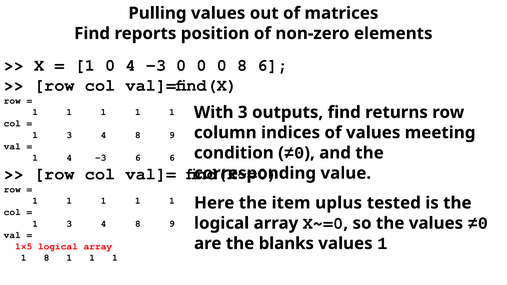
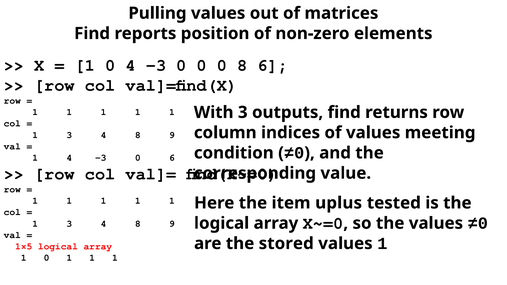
1 4 -3 6: 6 -> 0 (138, 158)
blanks: blanks -> stored (286, 244)
8: 8 -> 0 (47, 258)
